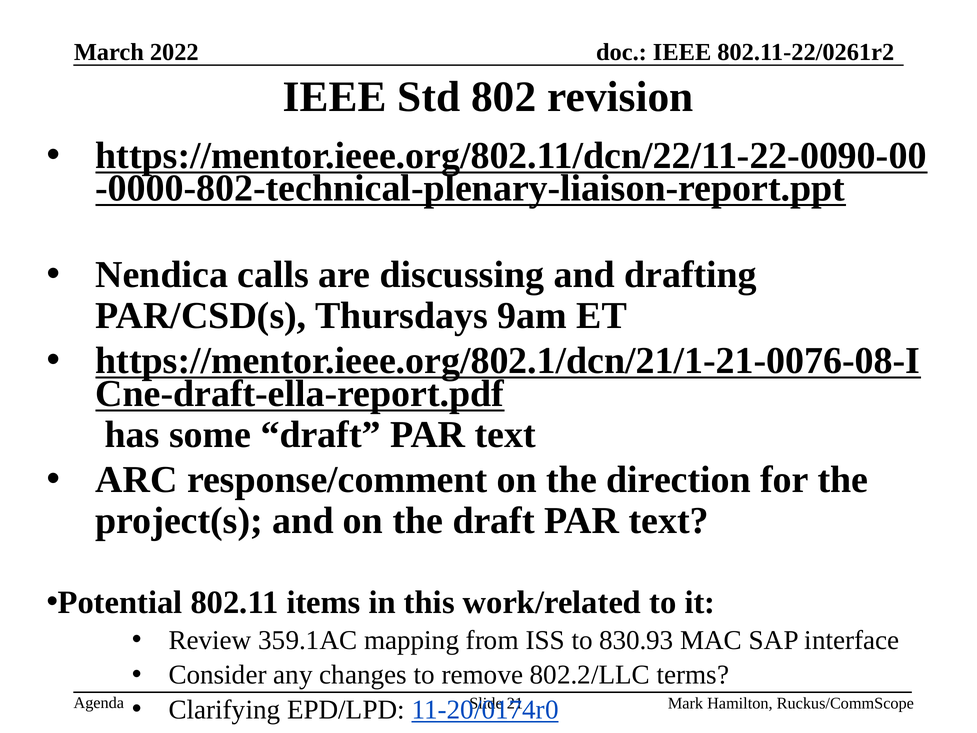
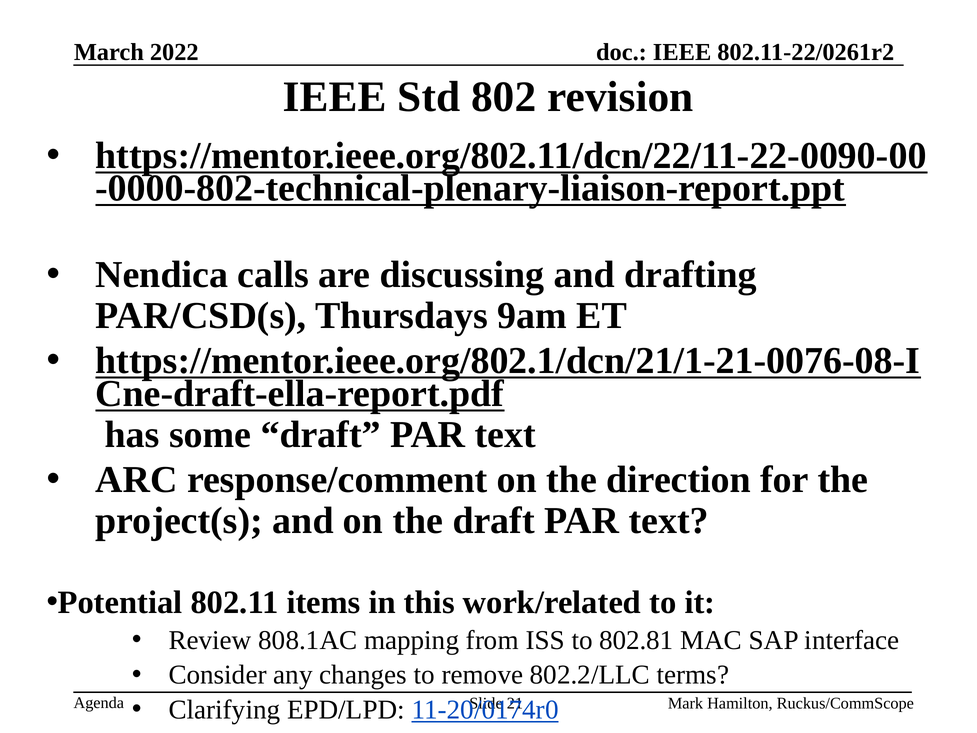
359.1AC: 359.1AC -> 808.1AC (308, 640)
830.93: 830.93 -> 802.81 (636, 640)
